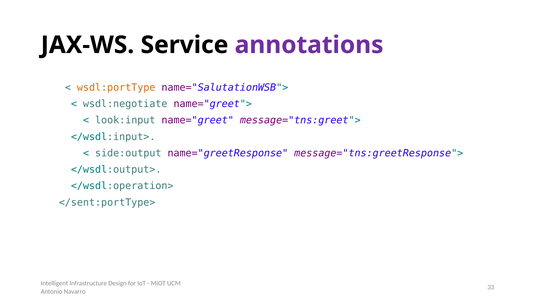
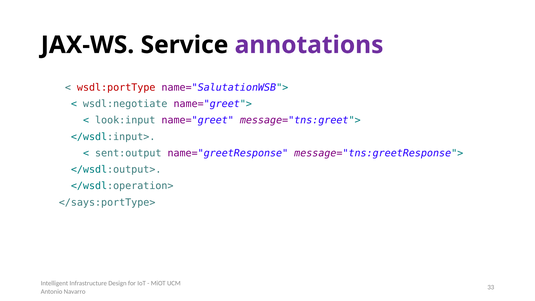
wsdl:portType colour: orange -> red (116, 87)
side:output: side:output -> sent:output (128, 153)
</sent:portType>: </sent:portType> -> </says:portType> (107, 202)
